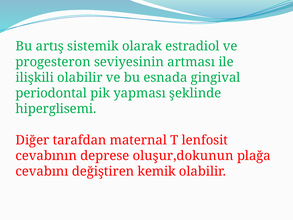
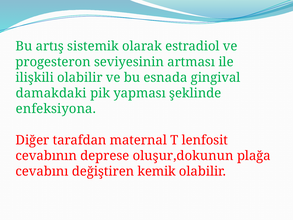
periodontal: periodontal -> damakdaki (51, 93)
hiperglisemi: hiperglisemi -> enfeksiyona (56, 109)
